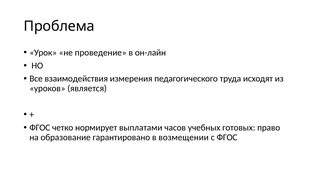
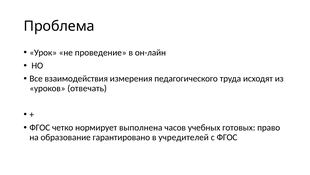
является: является -> отвечать (87, 88)
выплатами: выплатами -> выполнена (141, 127)
возмещении: возмещении -> учредителей (184, 137)
